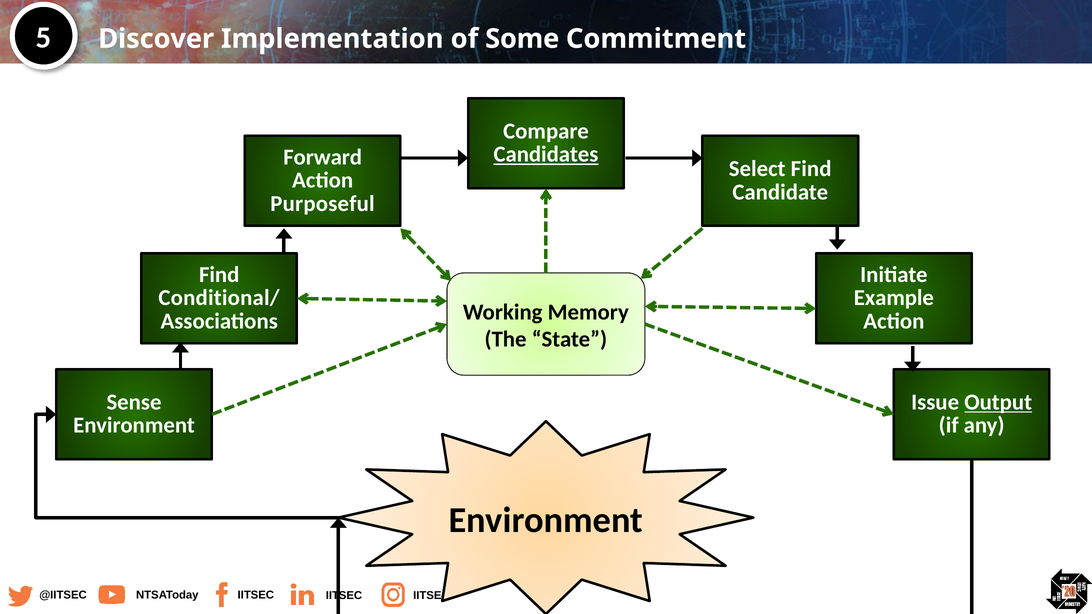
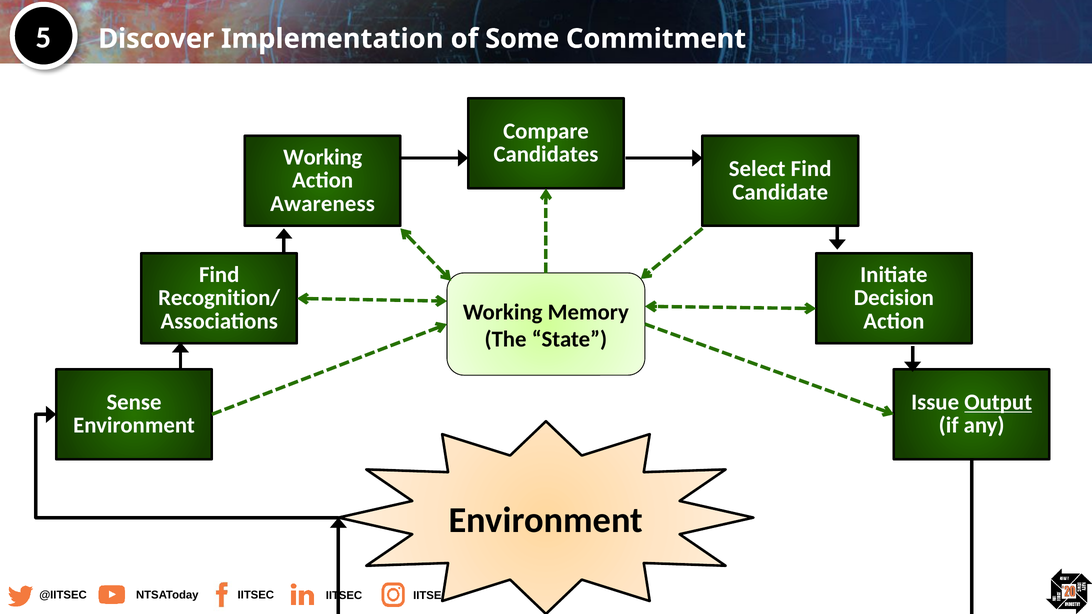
Candidates underline: present -> none (546, 154)
Forward: Forward -> Working (323, 157)
Purposeful: Purposeful -> Awareness (323, 204)
Conditional/: Conditional/ -> Recognition/ (219, 298)
Example: Example -> Decision (894, 298)
